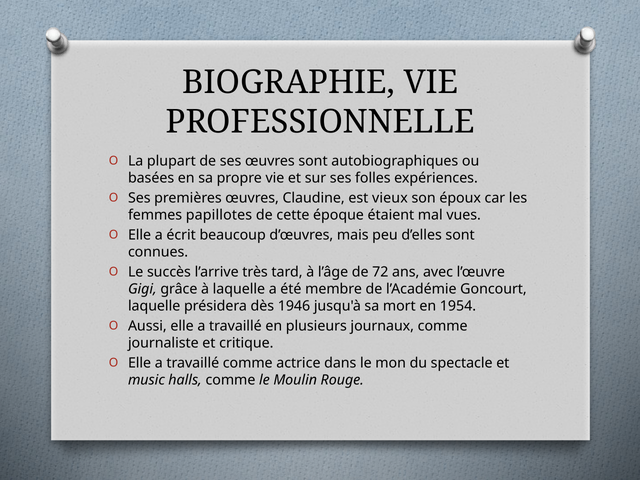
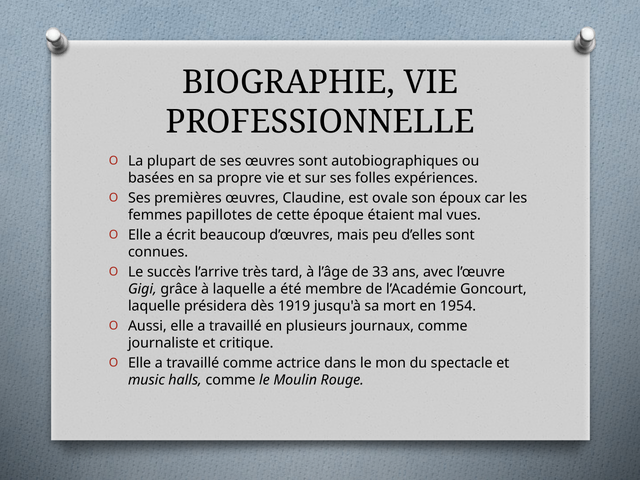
vieux: vieux -> ovale (390, 198)
72: 72 -> 33 (380, 272)
1946: 1946 -> 1919 (294, 306)
